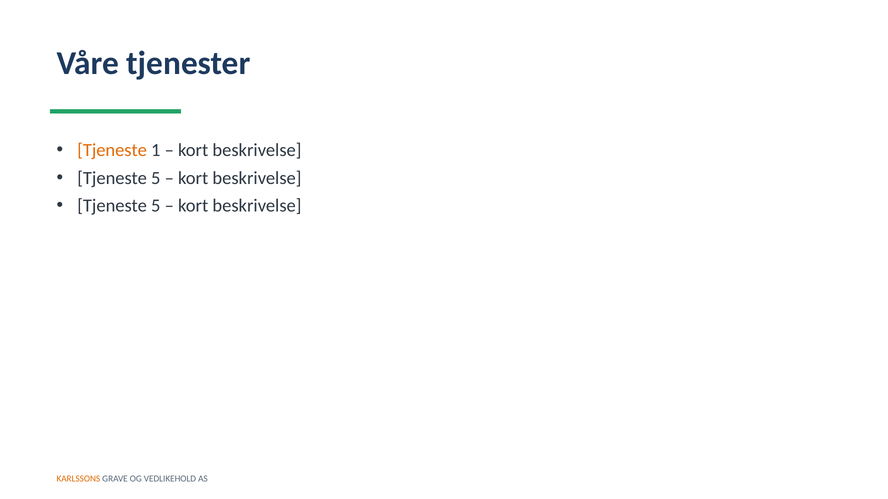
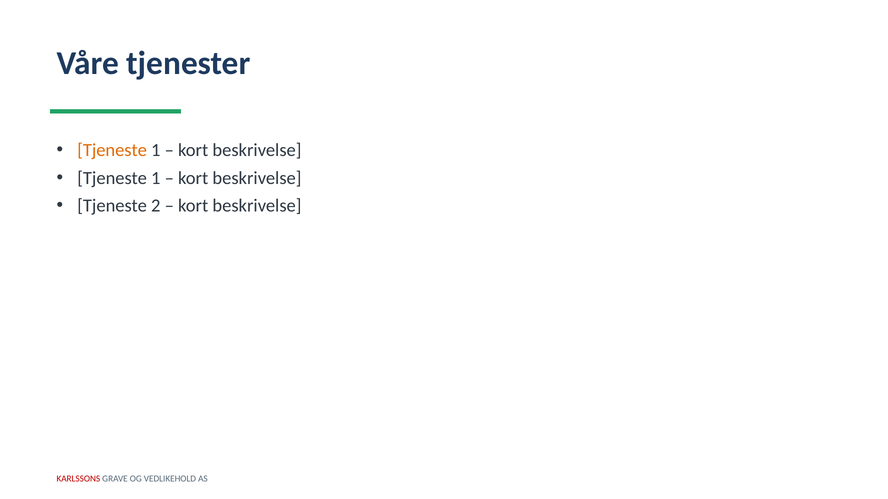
5: 5 -> 1 (156, 178)
5: 5 -> 2 (156, 206)
KARLSSONS colour: orange -> red (78, 479)
